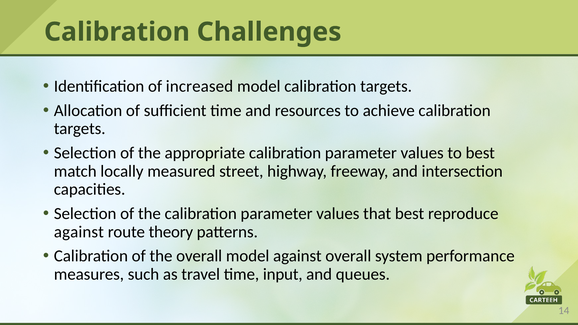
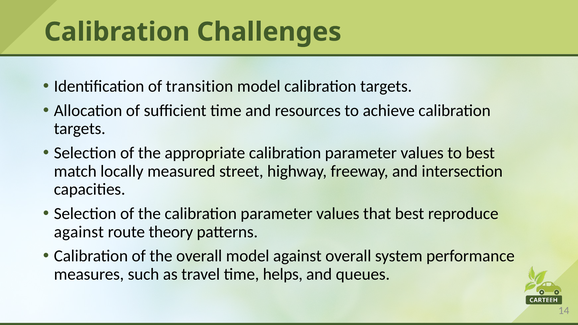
increased: increased -> transition (199, 86)
input: input -> helps (283, 274)
